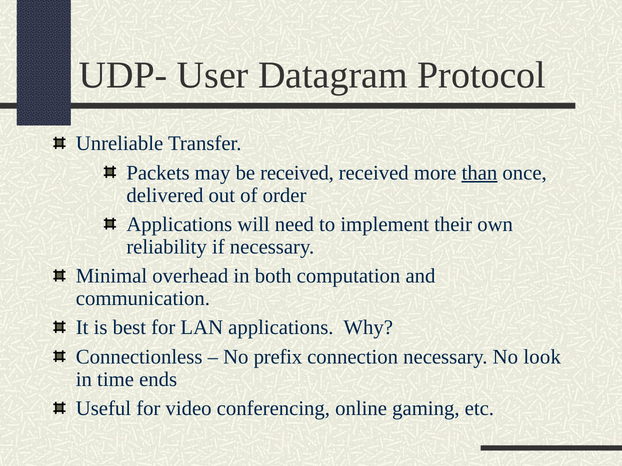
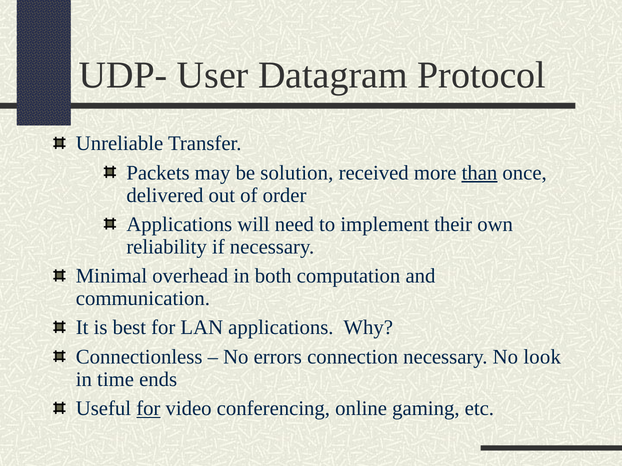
be received: received -> solution (297, 173)
prefix: prefix -> errors (278, 357)
for underline: none -> present (148, 409)
